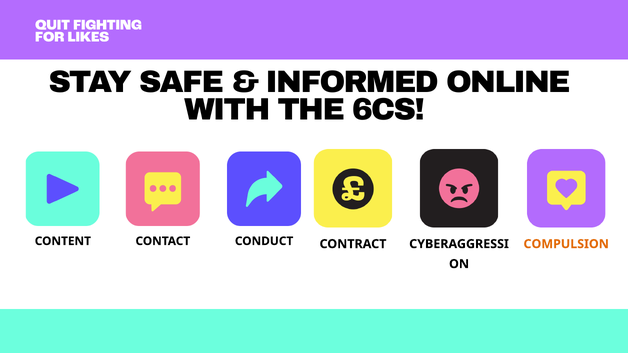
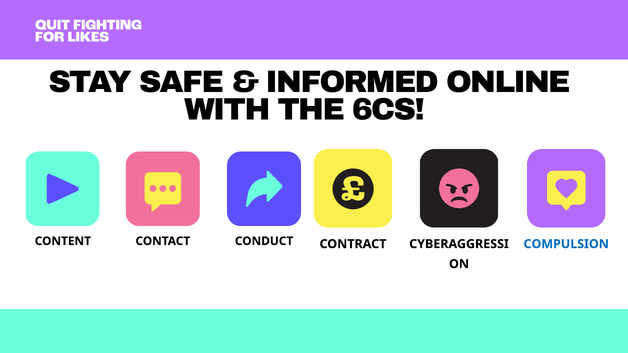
COMPULSION colour: orange -> blue (566, 244)
